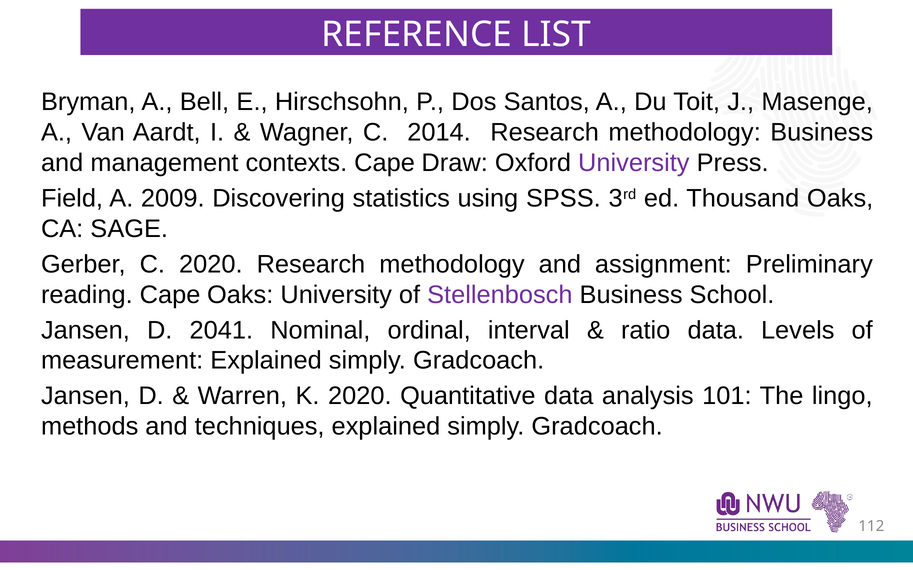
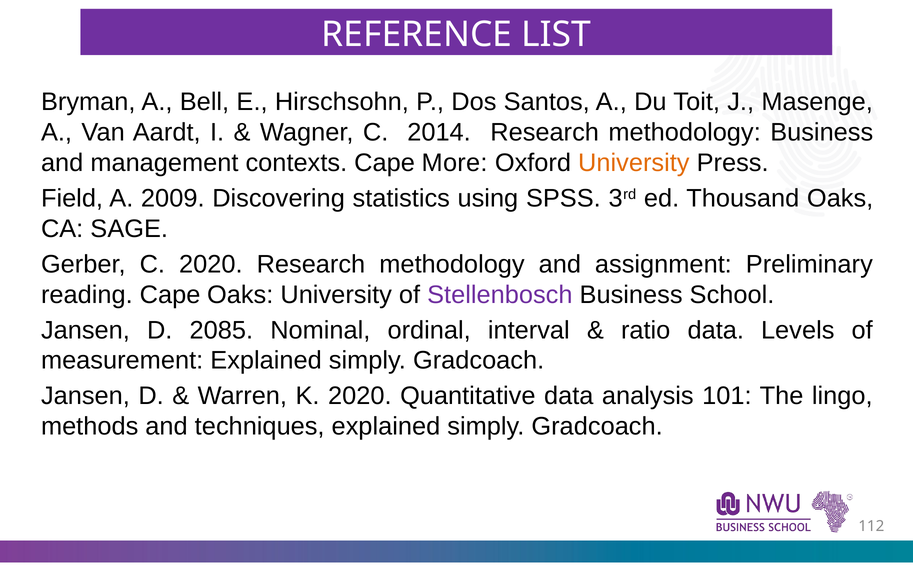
Draw: Draw -> More (455, 163)
University colour: purple -> orange (634, 163)
2041: 2041 -> 2085 (221, 331)
